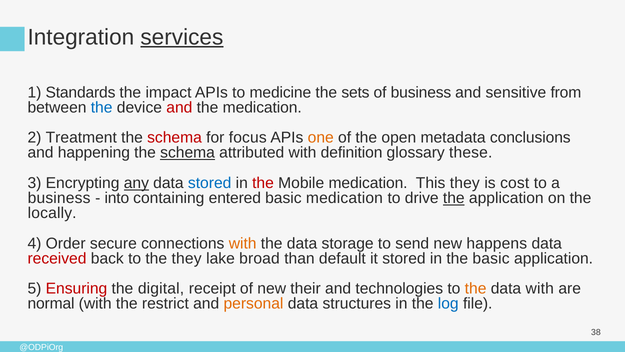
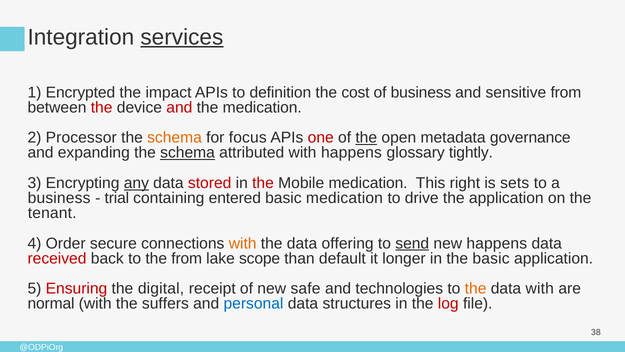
Standards: Standards -> Encrypted (80, 92)
medicine: medicine -> definition (280, 92)
sets: sets -> cost (355, 92)
the colour: blue -> red (102, 107)
Treatment: Treatment -> Processor (81, 138)
schema colour: red -> orange (175, 138)
one colour: orange -> red (321, 138)
the underline: none -> present (366, 138)
conclusions: conclusions -> governance (530, 138)
happening: happening -> expanding (94, 153)
with definition: definition -> happens (351, 153)
these: these -> tightly (471, 153)
stored colour: blue -> red (210, 183)
This they: they -> right (465, 183)
cost: cost -> sets (515, 183)
into: into -> trial (117, 198)
the underline: present -> none (454, 198)
locally: locally -> tenant (52, 213)
storage: storage -> offering (348, 243)
send underline: none -> present (412, 243)
the they: they -> from (187, 258)
broad: broad -> scope (260, 258)
it stored: stored -> longer (404, 258)
their: their -> safe (306, 288)
restrict: restrict -> suffers (165, 303)
personal colour: orange -> blue (253, 303)
log colour: blue -> red (448, 303)
